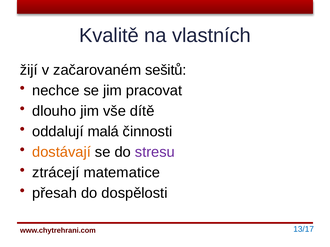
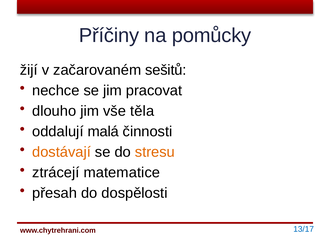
Kvalitě: Kvalitě -> Příčiny (109, 36)
vlastních: vlastních -> pomůcky (211, 36)
dítě: dítě -> těla (142, 111)
stresu colour: purple -> orange (155, 152)
